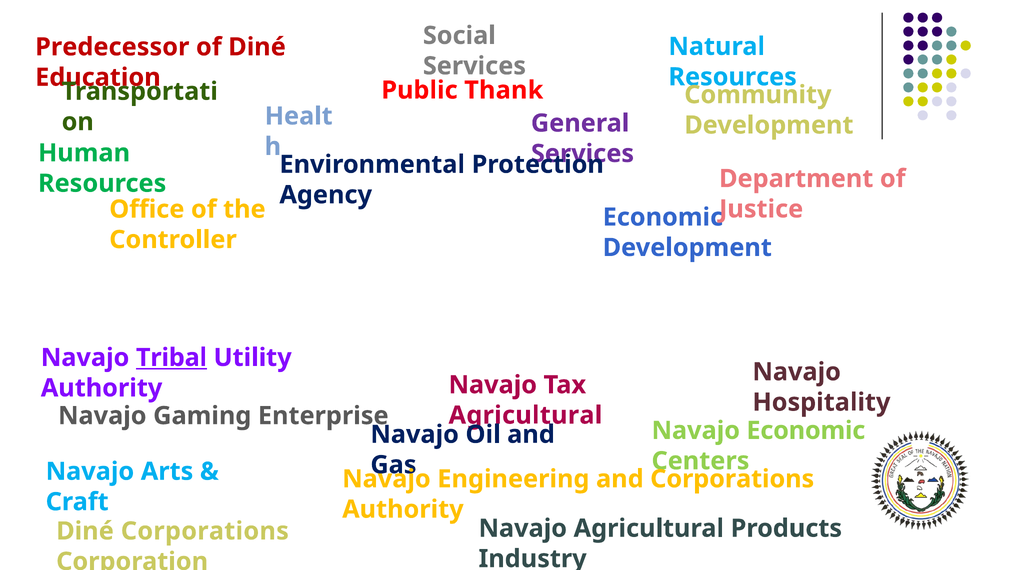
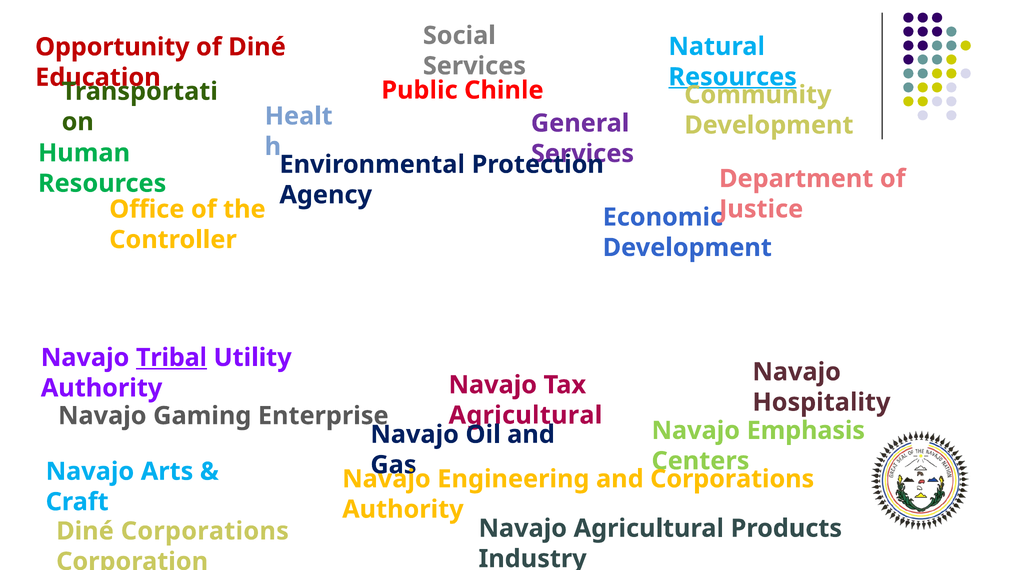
Predecessor: Predecessor -> Opportunity (112, 47)
Resources underline: none -> present (733, 77)
Thank: Thank -> Chinle (504, 90)
Navajo Economic: Economic -> Emphasis (806, 430)
